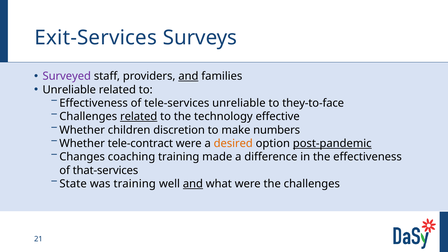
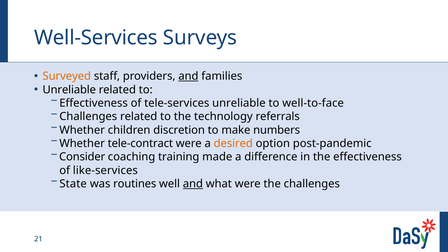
Exit-Services: Exit-Services -> Well-Services (96, 38)
Surveyed colour: purple -> orange (67, 76)
they-to-face: they-to-face -> well-to-face (313, 103)
related underline: present -> none (139, 117)
effective: effective -> referrals (278, 117)
post-pandemic underline: present -> none (332, 143)
Changes: Changes -> Consider (82, 157)
that-services: that-services -> like-services (105, 170)
was training: training -> routines (135, 184)
